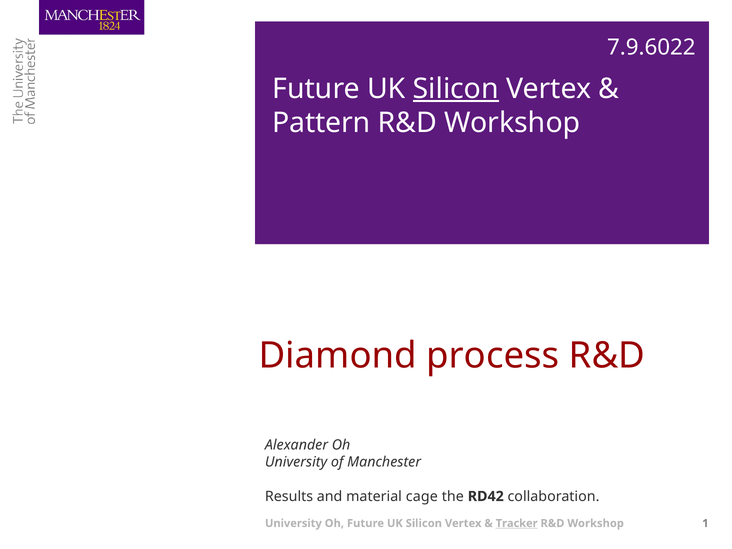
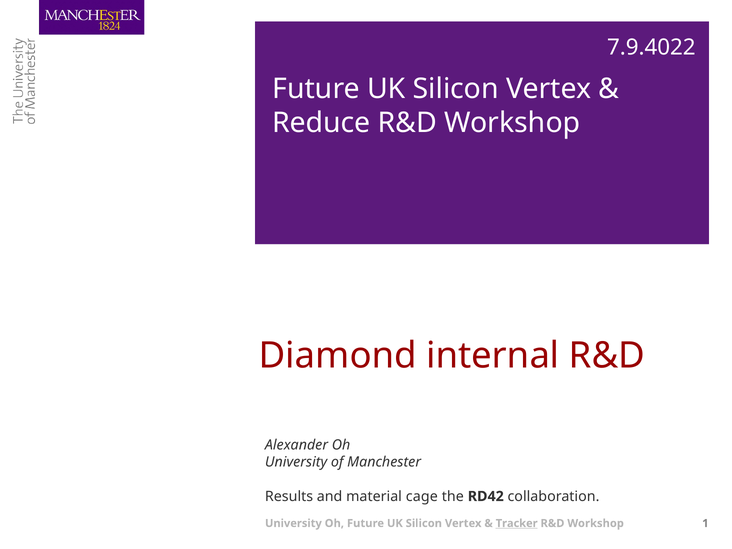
7.9.6022: 7.9.6022 -> 7.9.4022 (651, 47)
Silicon underline: present -> none (456, 89)
Pattern: Pattern -> Reduce (321, 123)
process: process -> internal (493, 356)
